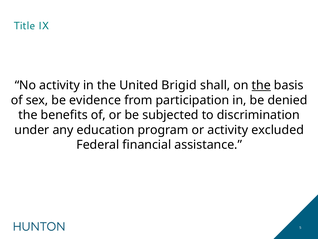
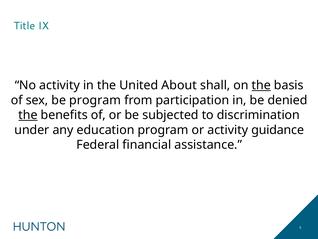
Brigid: Brigid -> About (179, 85)
be evidence: evidence -> program (95, 100)
the underline: none -> present (28, 115)
excluded: excluded -> guidance (278, 130)
